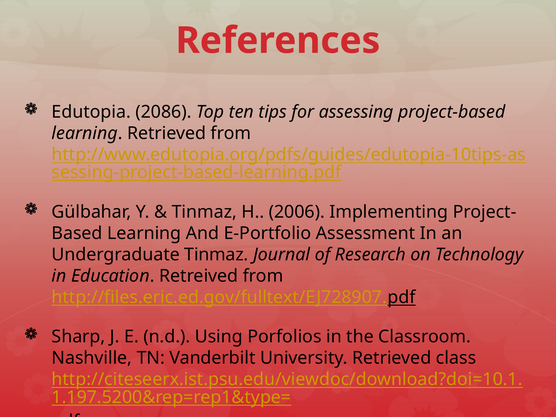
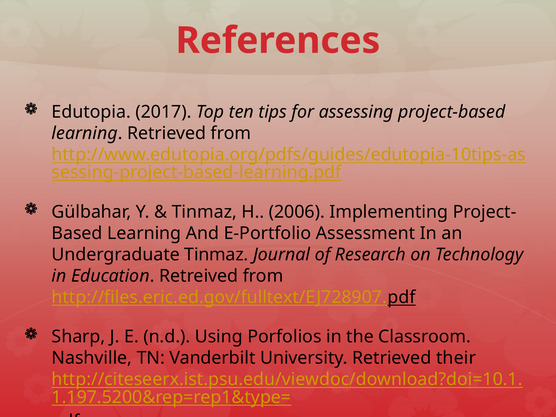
2086: 2086 -> 2017 (163, 112)
class: class -> their (456, 358)
